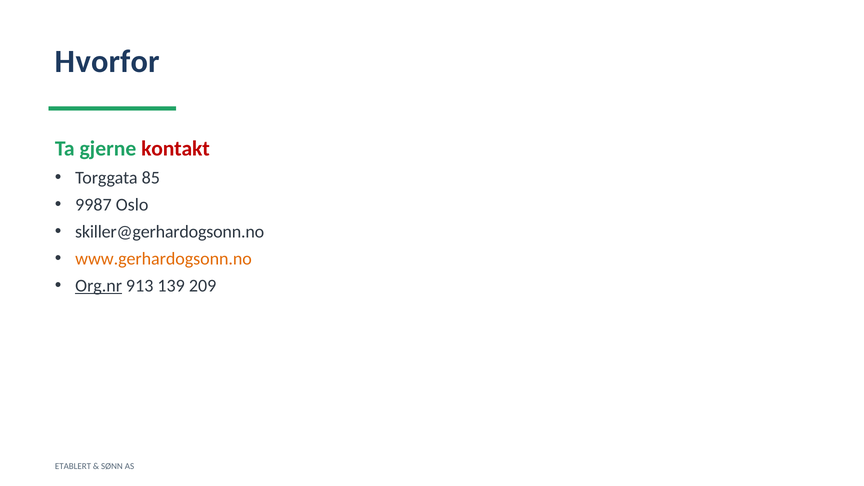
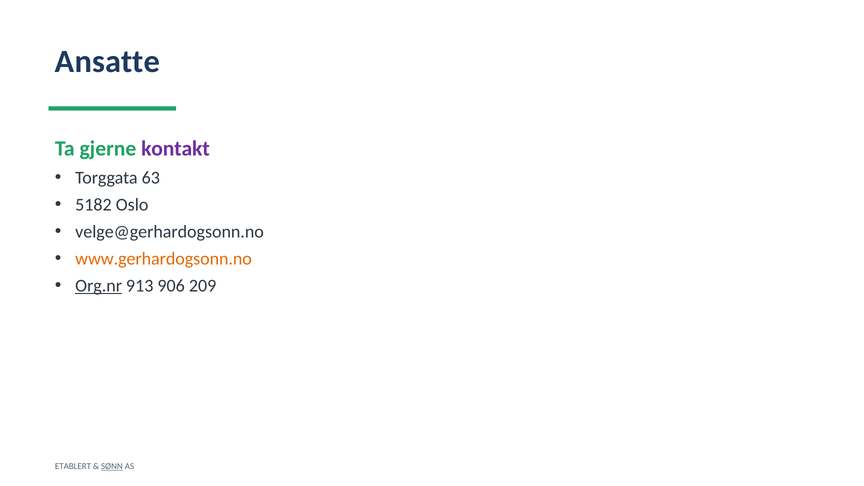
Hvorfor: Hvorfor -> Ansatte (108, 62)
kontakt colour: red -> purple (175, 149)
85: 85 -> 63 (151, 178)
9987: 9987 -> 5182 (93, 205)
skiller@gerhardogsonn.no: skiller@gerhardogsonn.no -> velge@gerhardogsonn.no (170, 232)
139: 139 -> 906 (171, 286)
SØNN underline: none -> present (112, 466)
